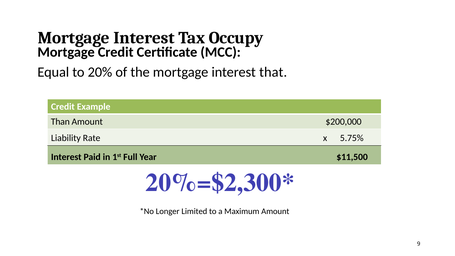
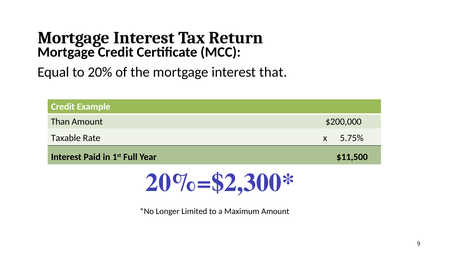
Occupy: Occupy -> Return (236, 38)
Liability: Liability -> Taxable (66, 138)
